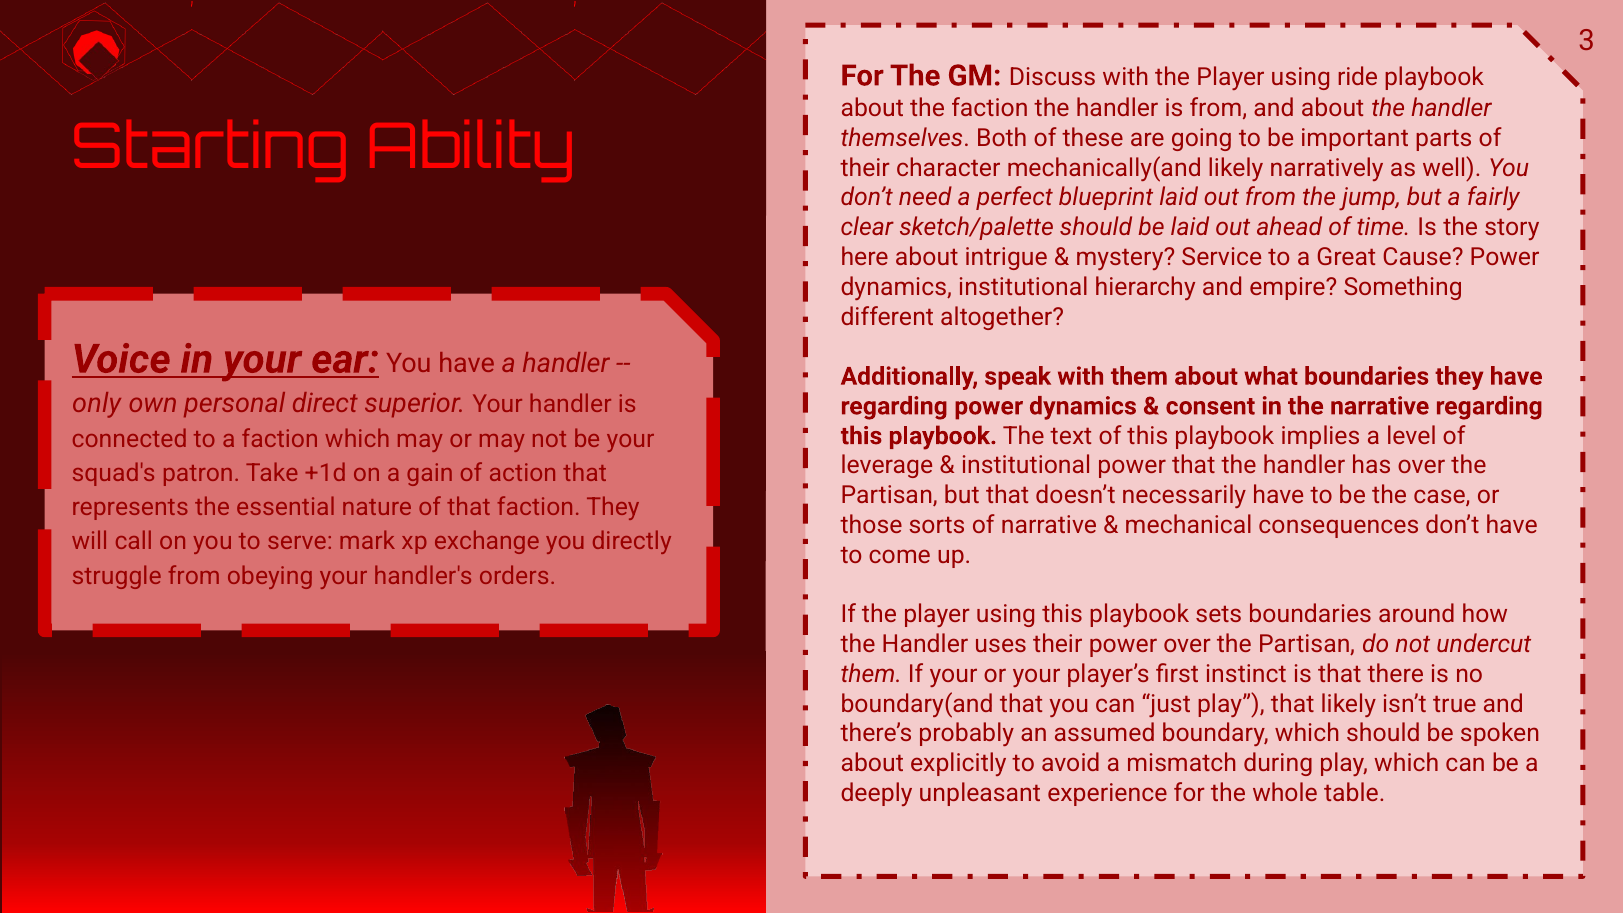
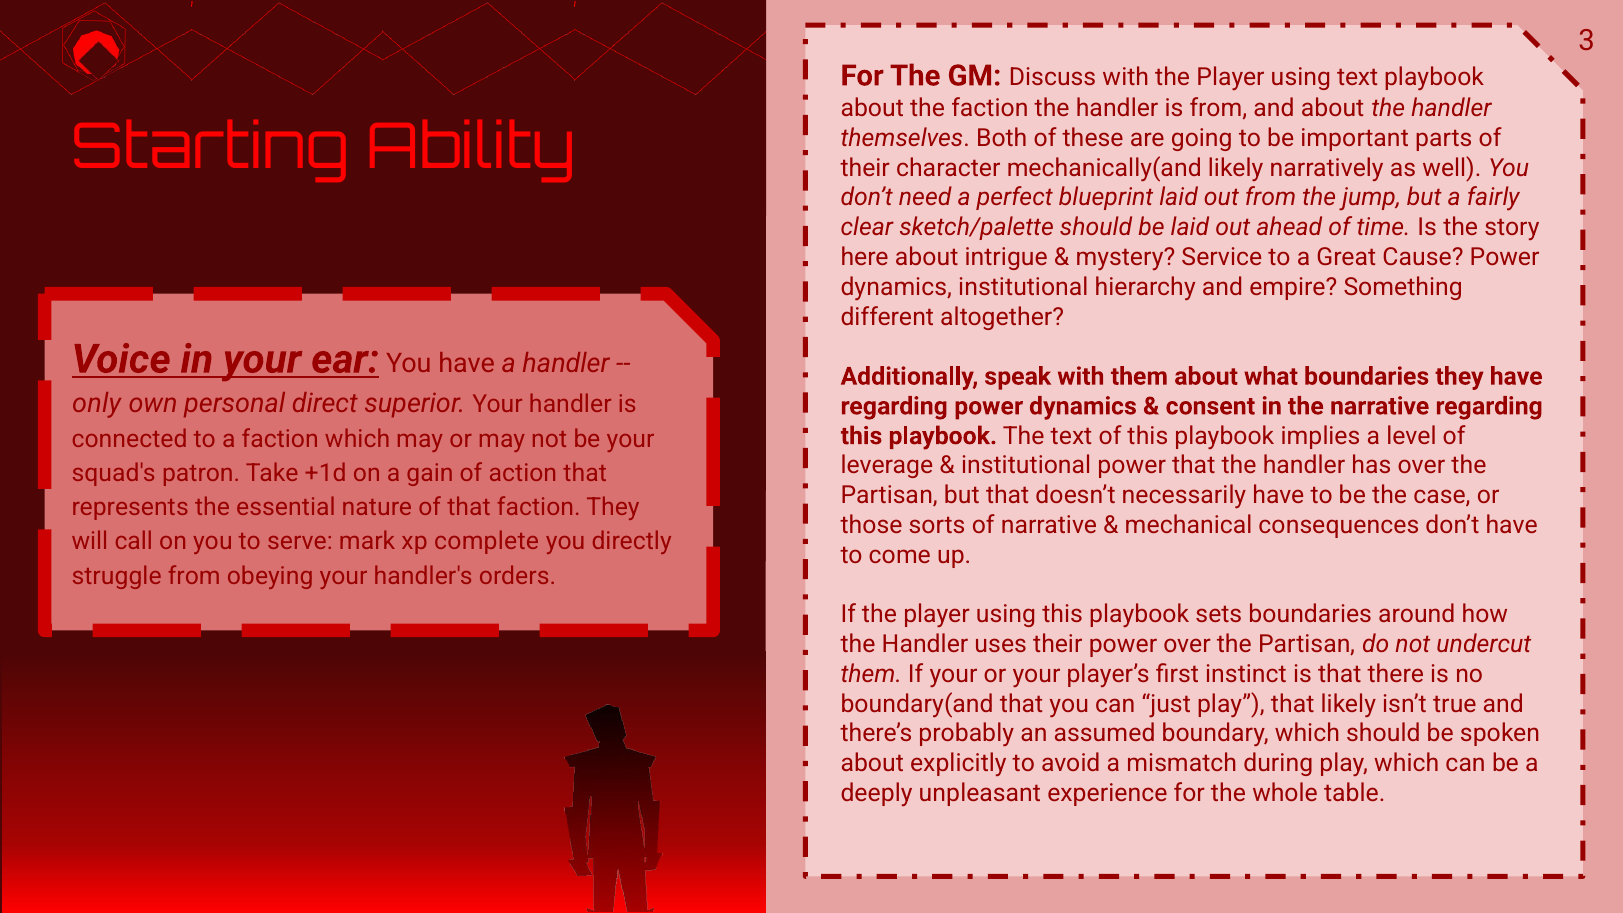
using ride: ride -> text (1358, 77)
exchange: exchange -> complete (487, 542)
